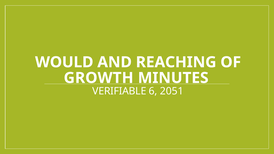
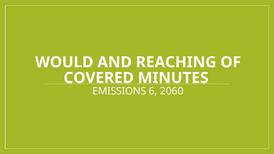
GROWTH: GROWTH -> COVERED (99, 78)
VERIFIABLE: VERIFIABLE -> EMISSIONS (119, 91)
2051: 2051 -> 2060 (172, 91)
